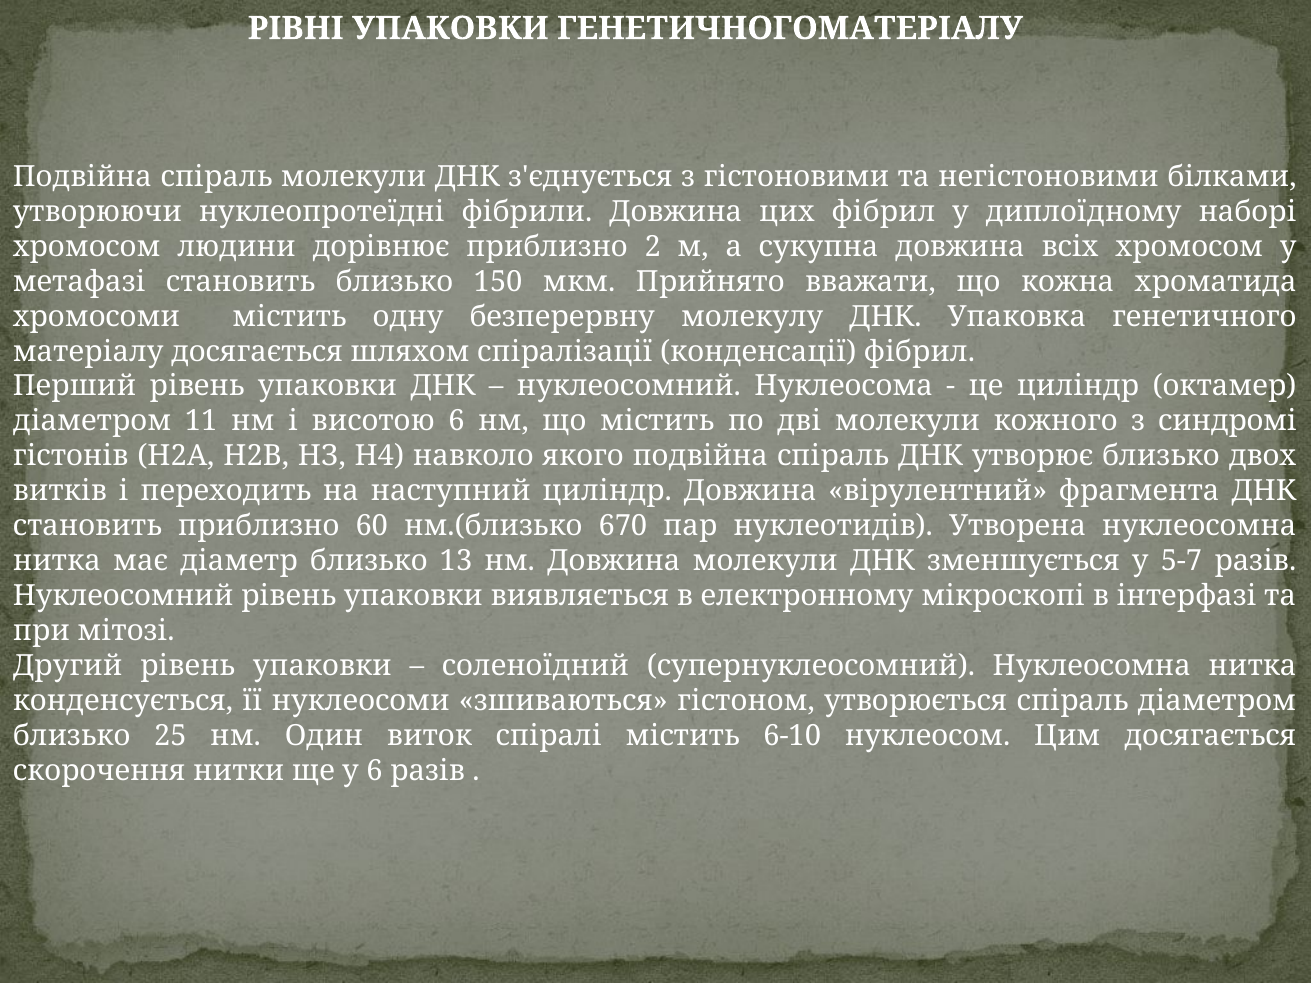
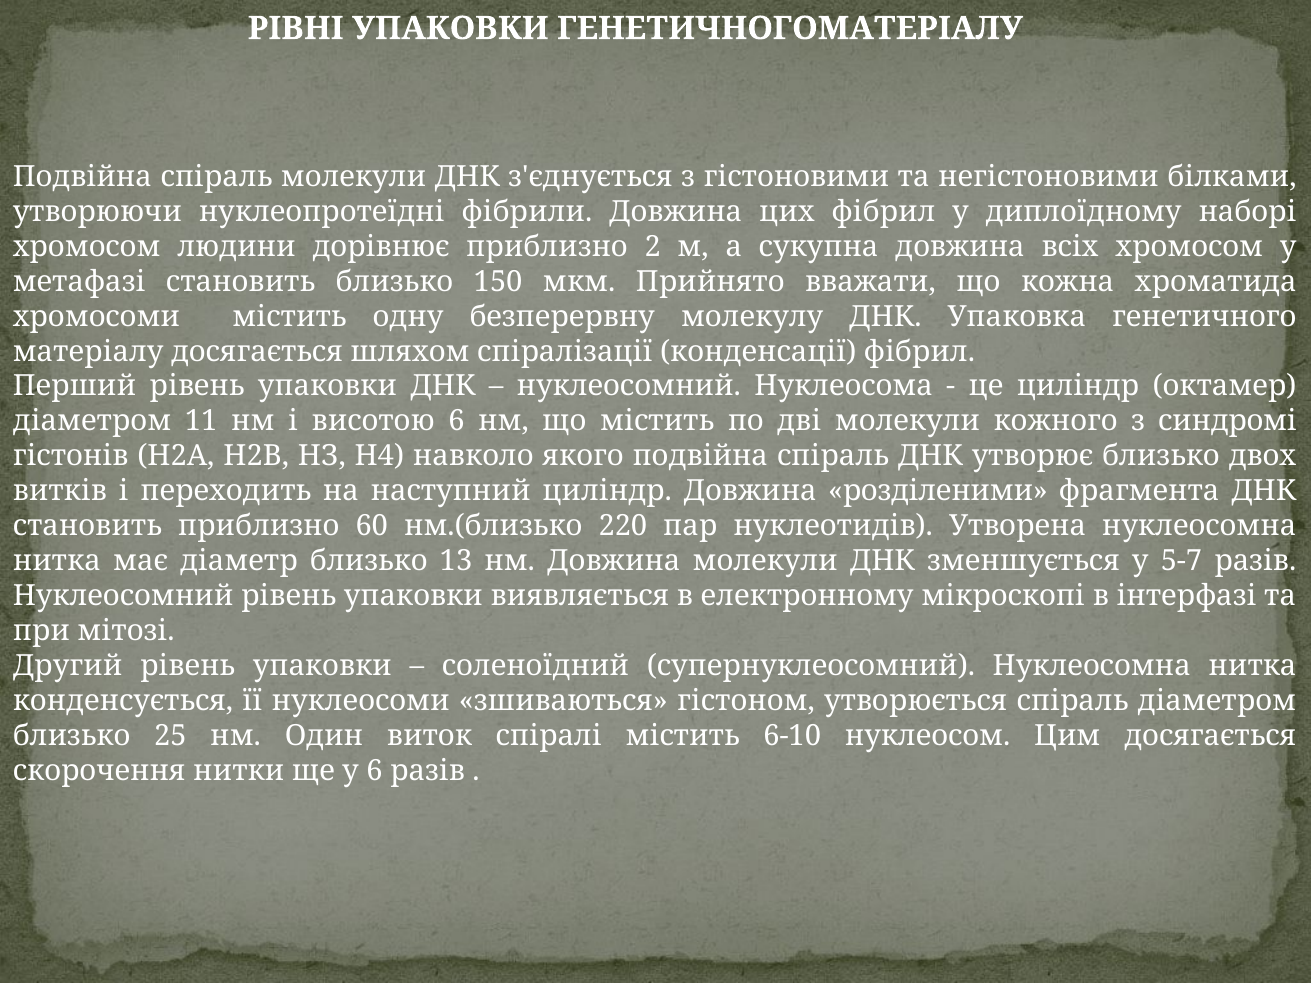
вірулентний: вірулентний -> розділеними (938, 491)
670: 670 -> 220 (623, 526)
